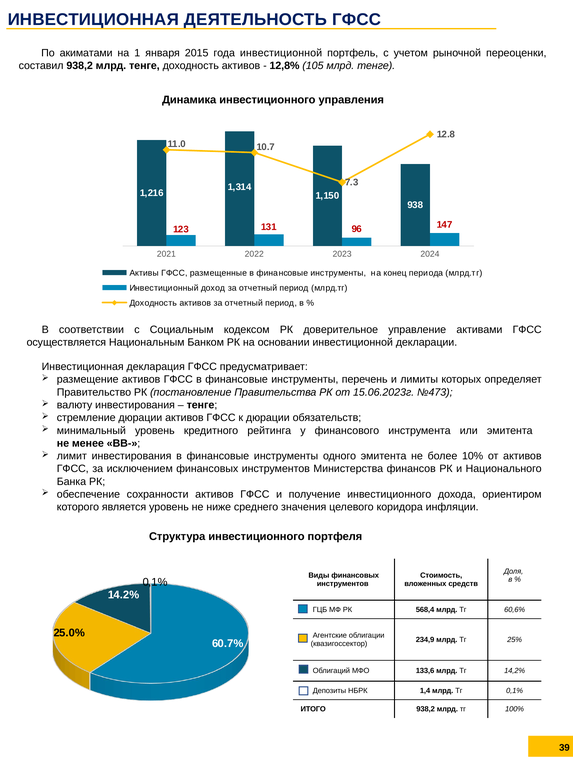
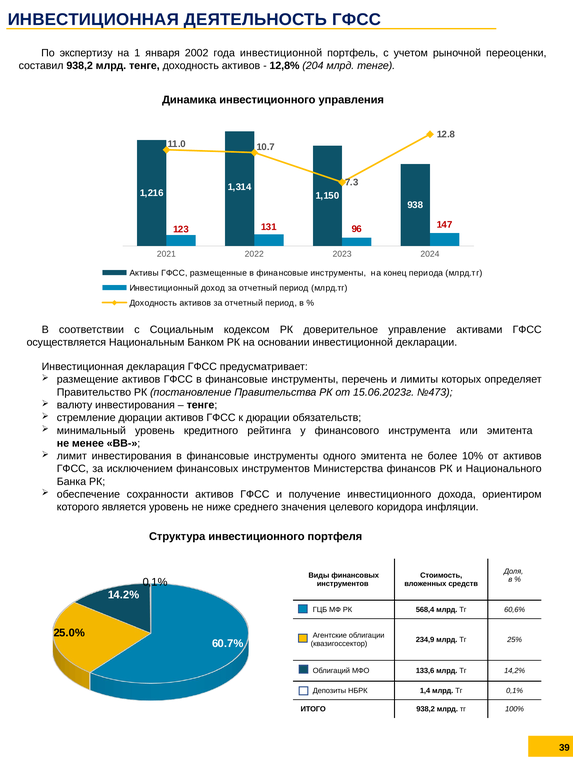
акиматами: акиматами -> экспертизу (86, 53)
2015: 2015 -> 2002 (197, 53)
105: 105 -> 204 (313, 66)
